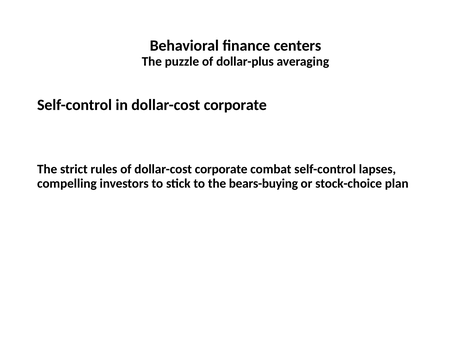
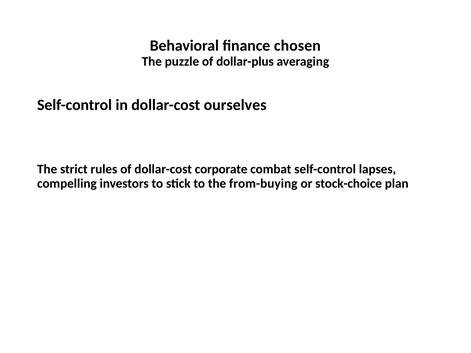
centers: centers -> chosen (297, 46)
in dollar-cost corporate: corporate -> ourselves (235, 105)
bears-buying: bears-buying -> from-buying (263, 184)
